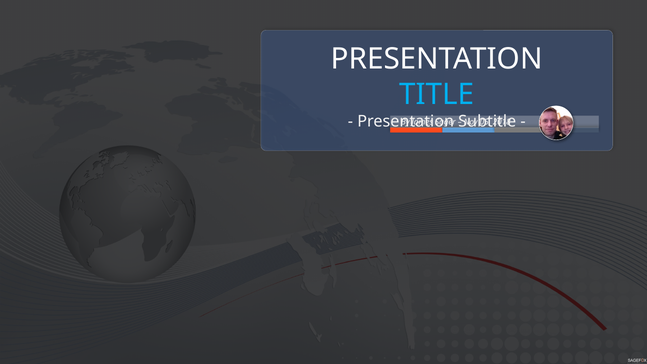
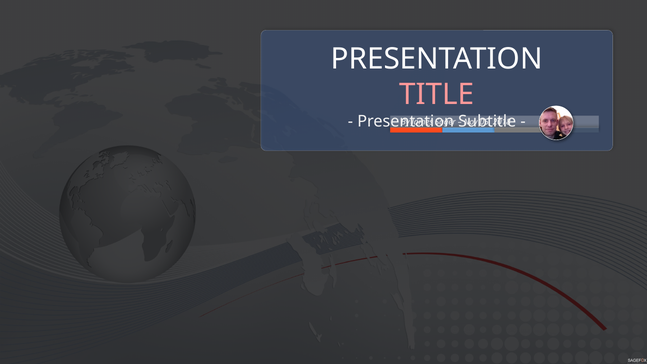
TITLE colour: light blue -> pink (437, 95)
